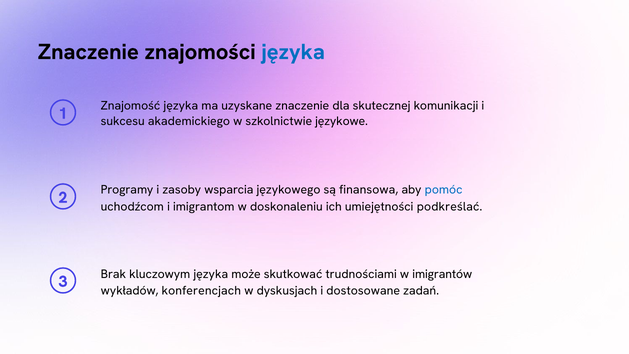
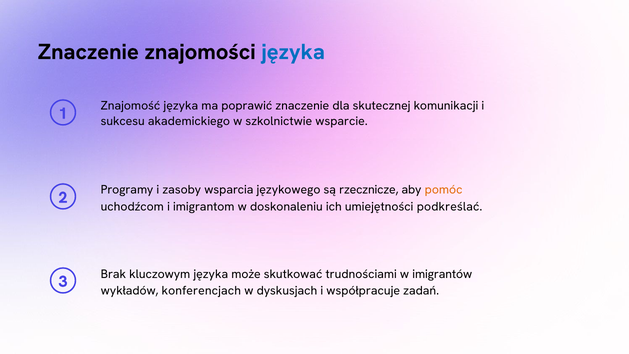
uzyskane: uzyskane -> poprawić (247, 106)
językowe: językowe -> wsparcie (342, 121)
finansowa: finansowa -> rzecznicze (369, 190)
pomóc colour: blue -> orange (444, 190)
dostosowane: dostosowane -> współpracuje (363, 291)
